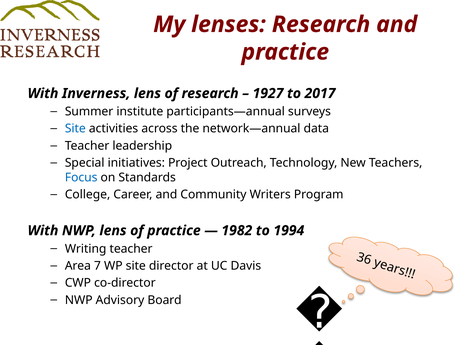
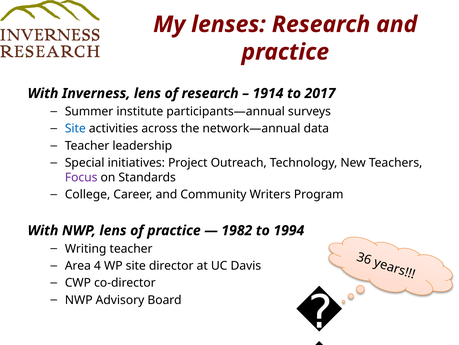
1927: 1927 -> 1914 (268, 93)
Focus colour: blue -> purple (81, 177)
7: 7 -> 4 (97, 265)
